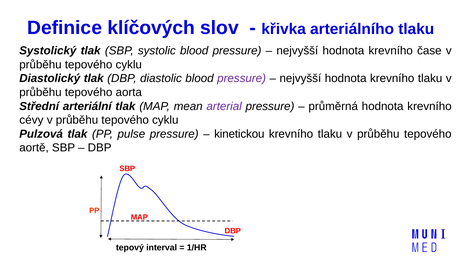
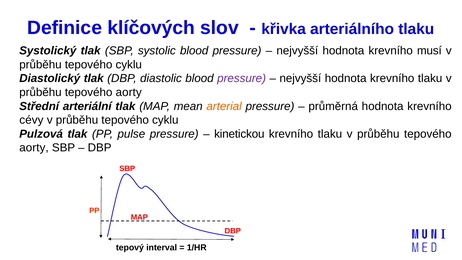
čase: čase -> musí (429, 51)
aorta: aorta -> aorty (129, 92)
arterial colour: purple -> orange (224, 106)
aortě: aortě -> aorty (34, 148)
